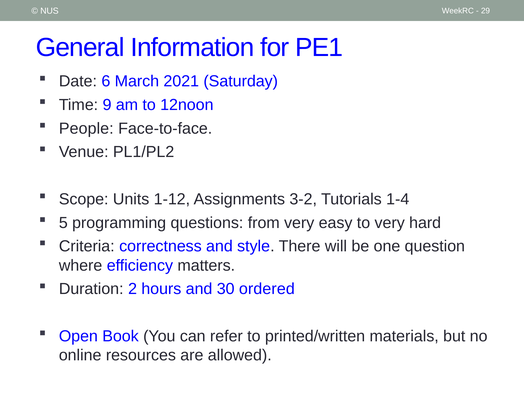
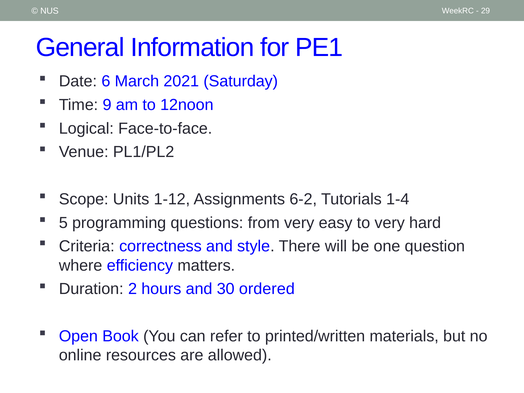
People: People -> Logical (86, 128)
3-2: 3-2 -> 6-2 (303, 199)
